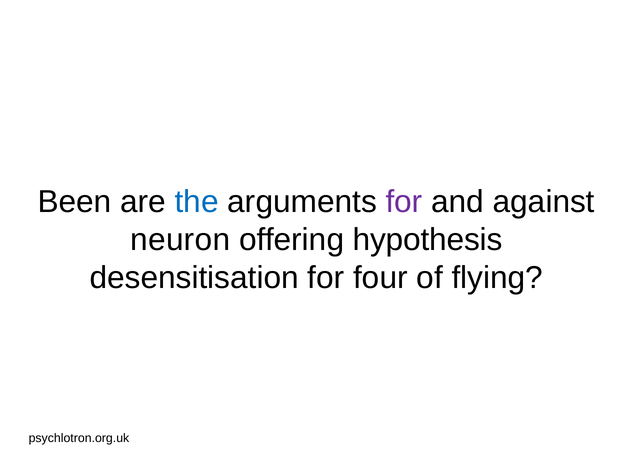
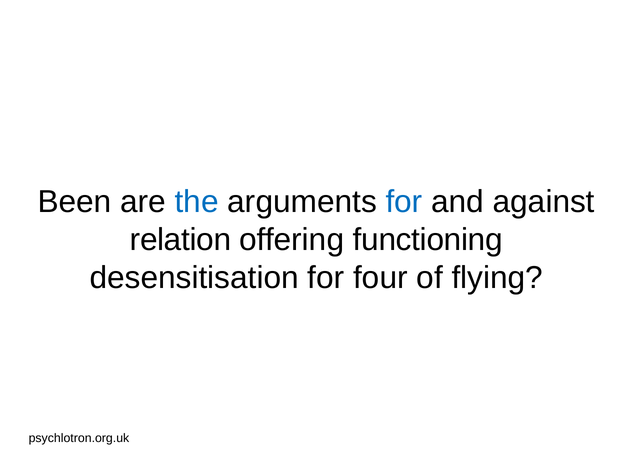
for colour: purple -> blue (404, 202)
neuron: neuron -> relation (181, 240)
hypothesis: hypothesis -> functioning (428, 240)
